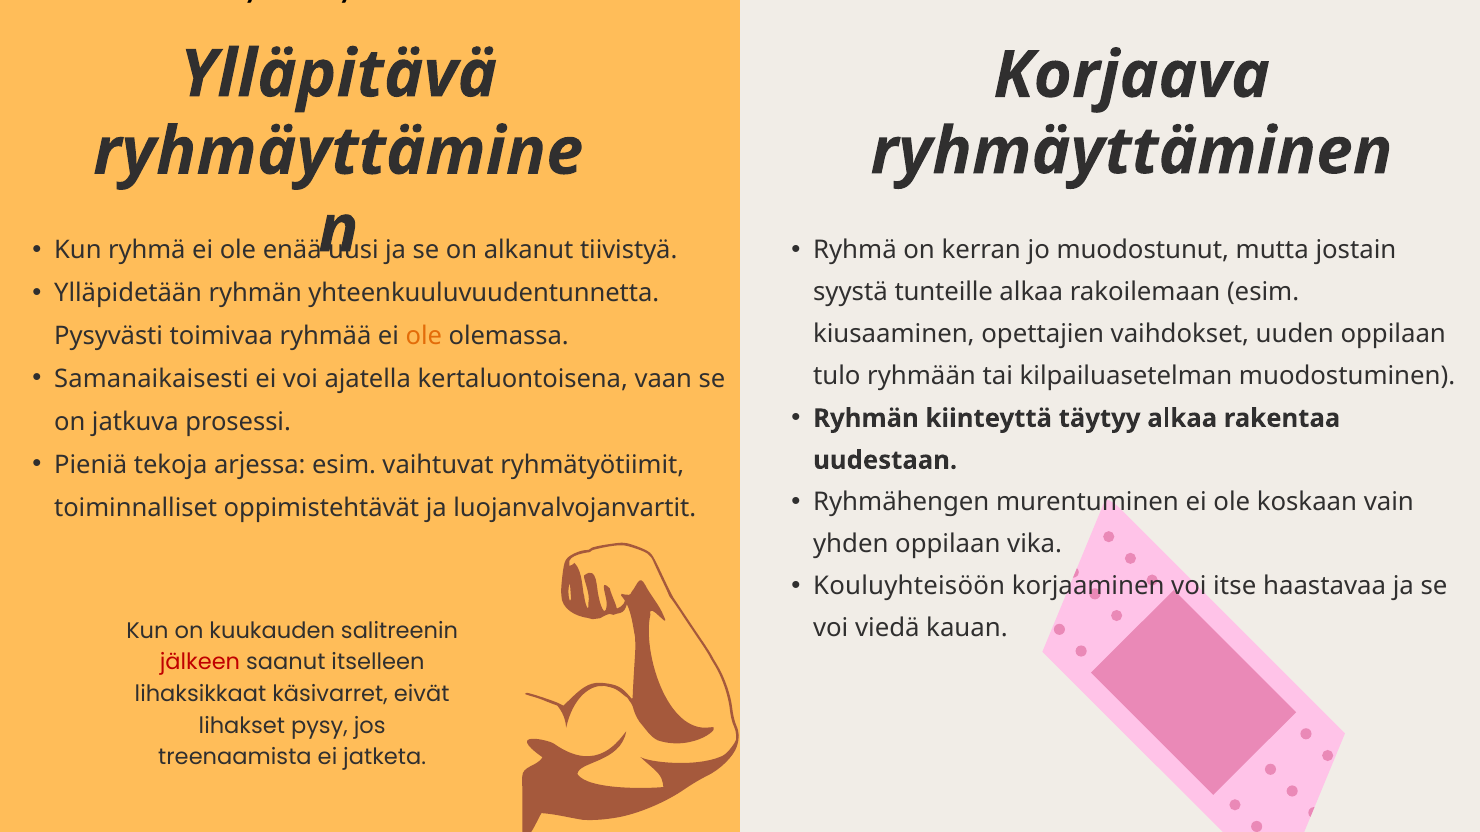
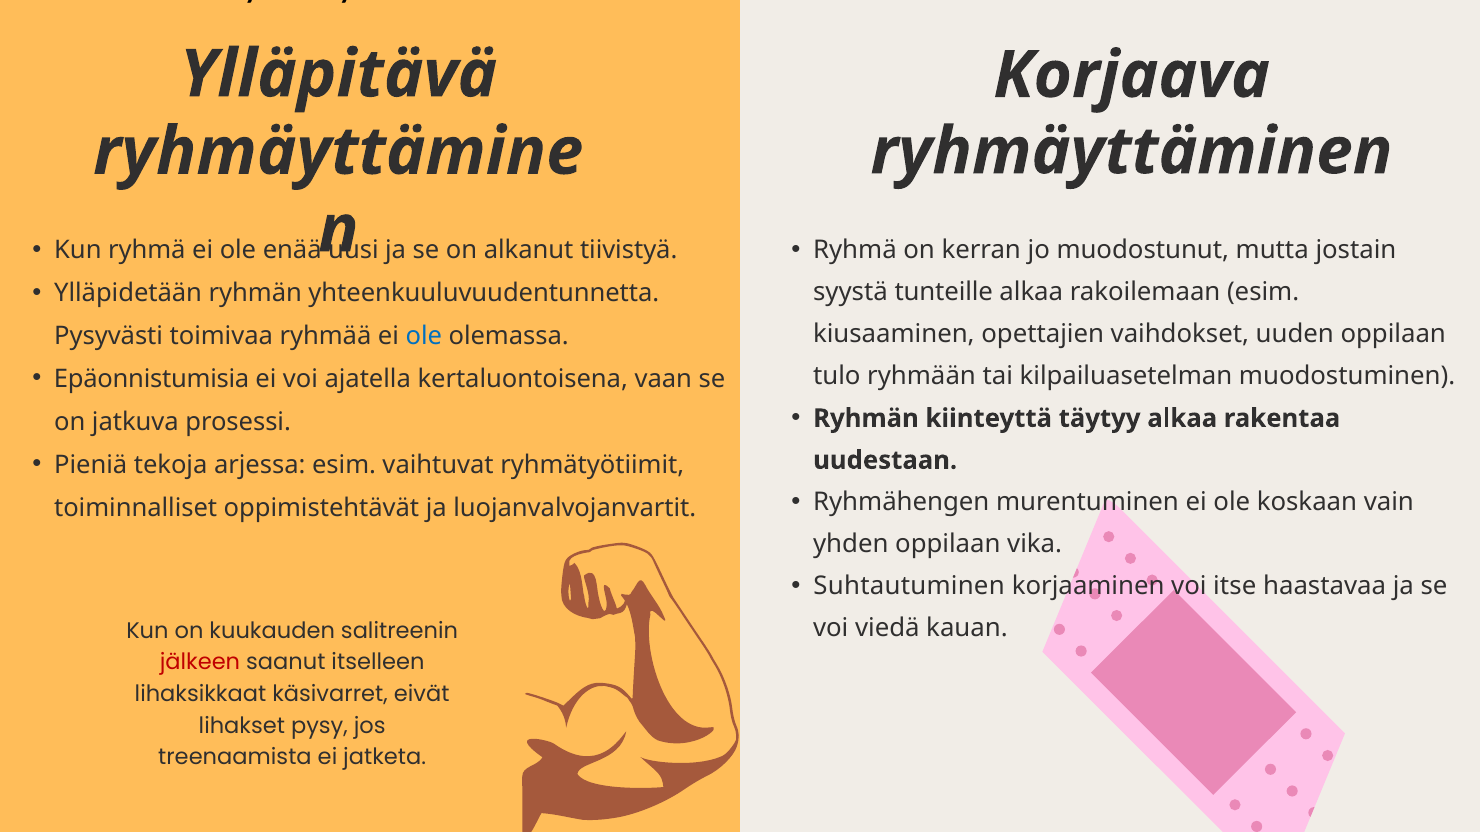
ole colour: orange -> blue (424, 336)
Samanaikaisesti: Samanaikaisesti -> Epäonnistumisia (152, 379)
Kouluyhteisöön: Kouluyhteisöön -> Suhtautuminen (909, 586)
